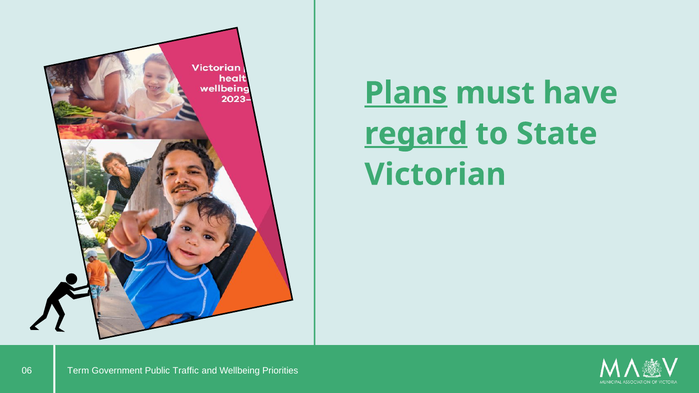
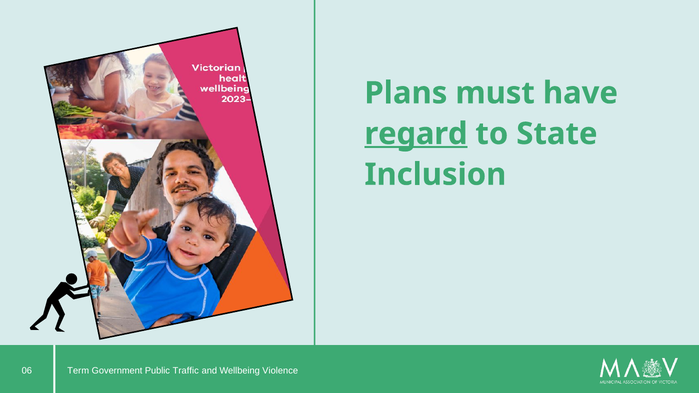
Plans underline: present -> none (406, 93)
Victorian: Victorian -> Inclusion (435, 175)
Priorities: Priorities -> Violence (280, 371)
